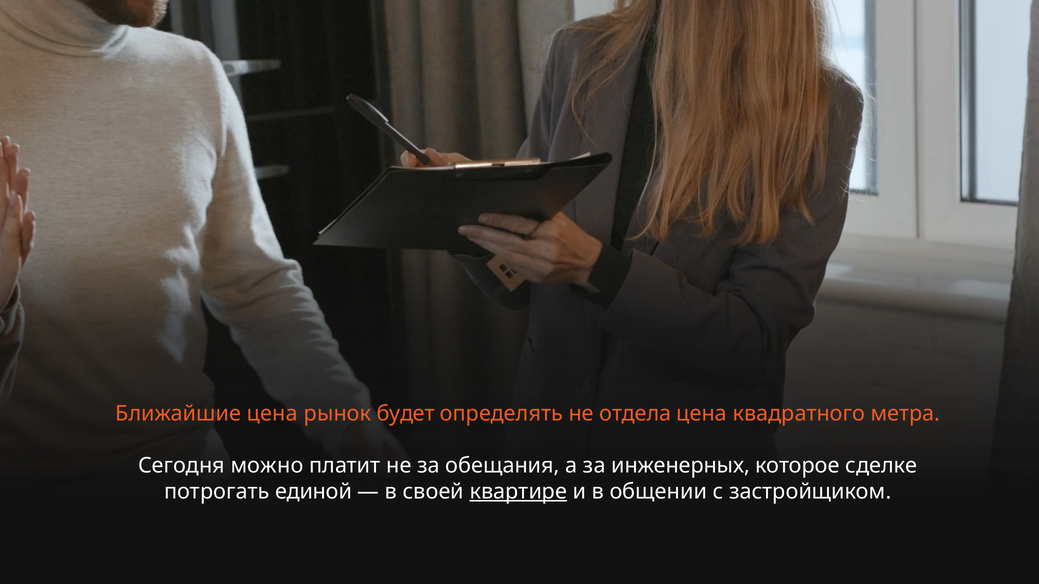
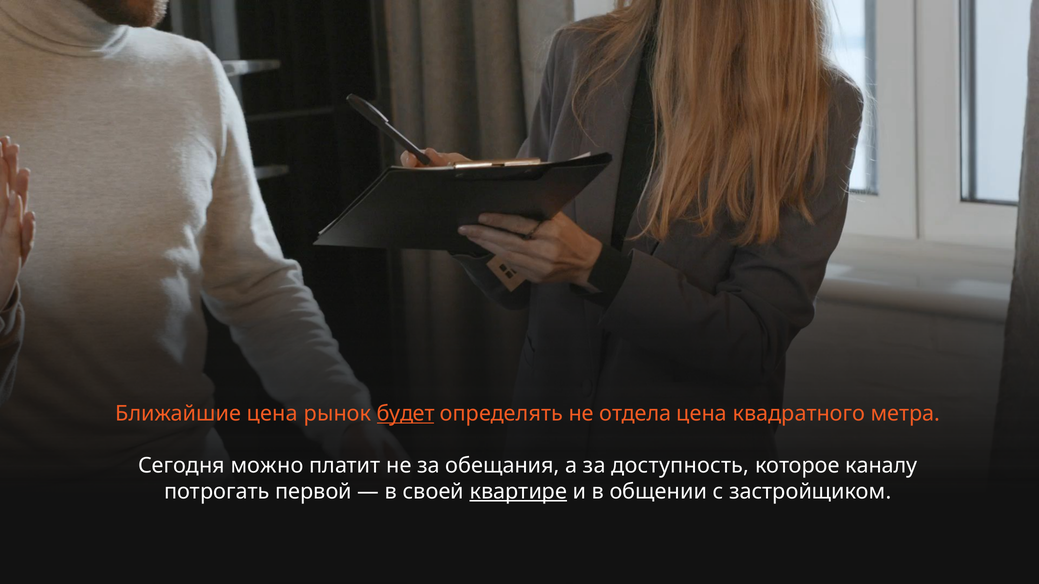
будет underline: none -> present (406, 414)
инженерных: инженерных -> доступность (680, 466)
сделке: сделке -> каналу (881, 466)
единой: единой -> первой (313, 492)
